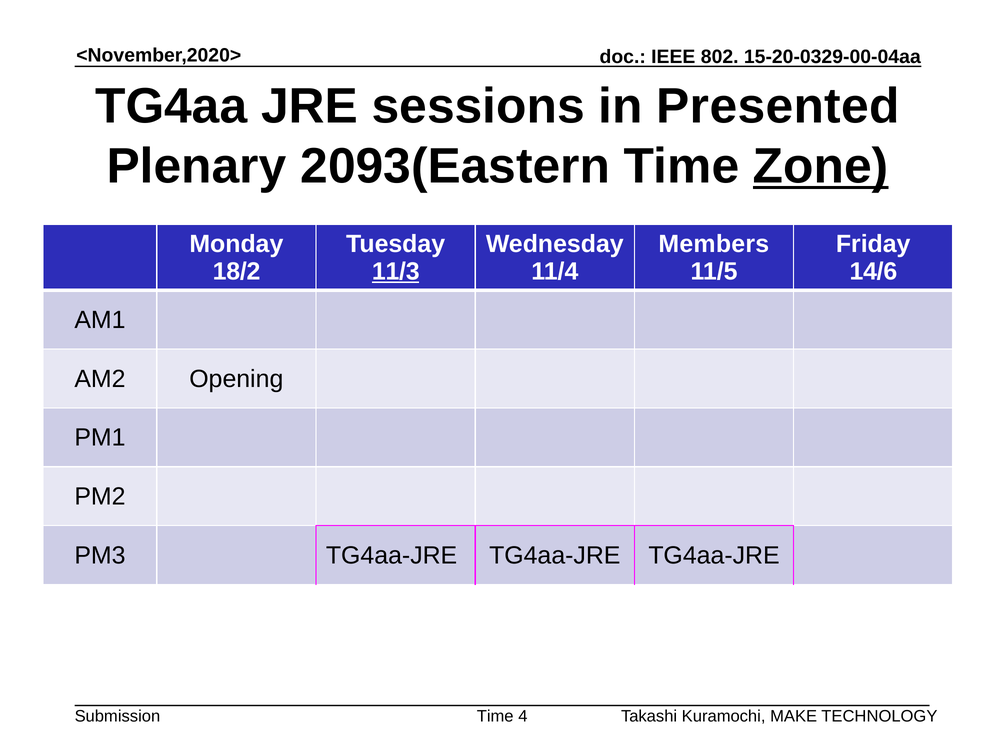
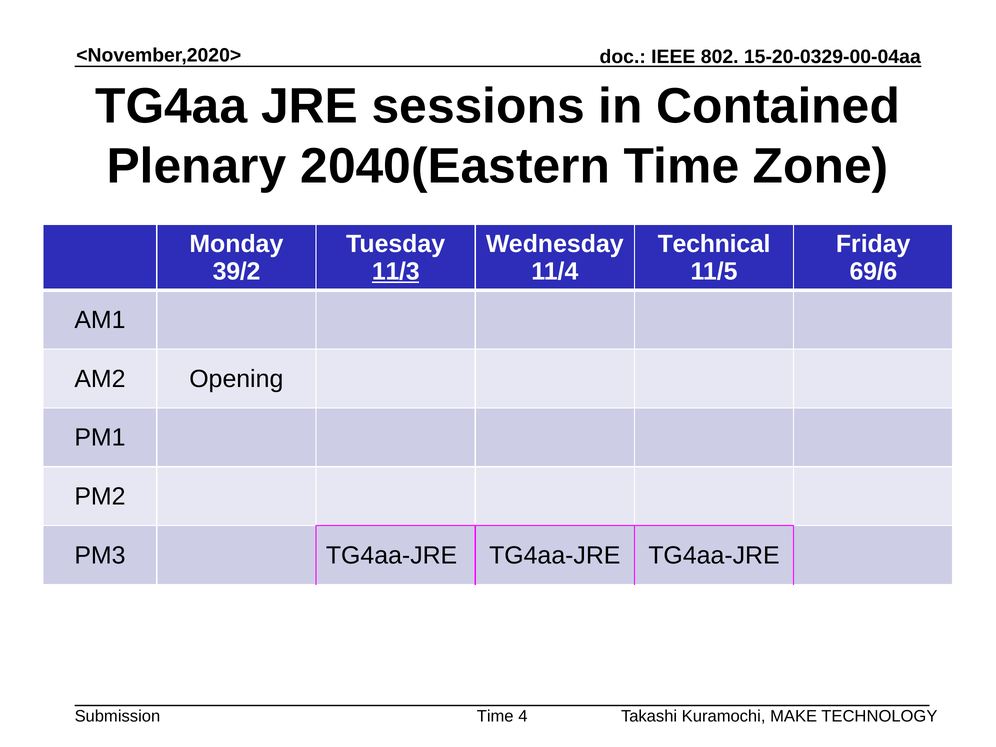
Presented: Presented -> Contained (778, 106)
2093(Eastern: 2093(Eastern -> 2040(Eastern (455, 166)
Zone underline: present -> none (821, 166)
Members: Members -> Technical (714, 244)
18/2: 18/2 -> 39/2 (237, 272)
14/6: 14/6 -> 69/6 (873, 272)
